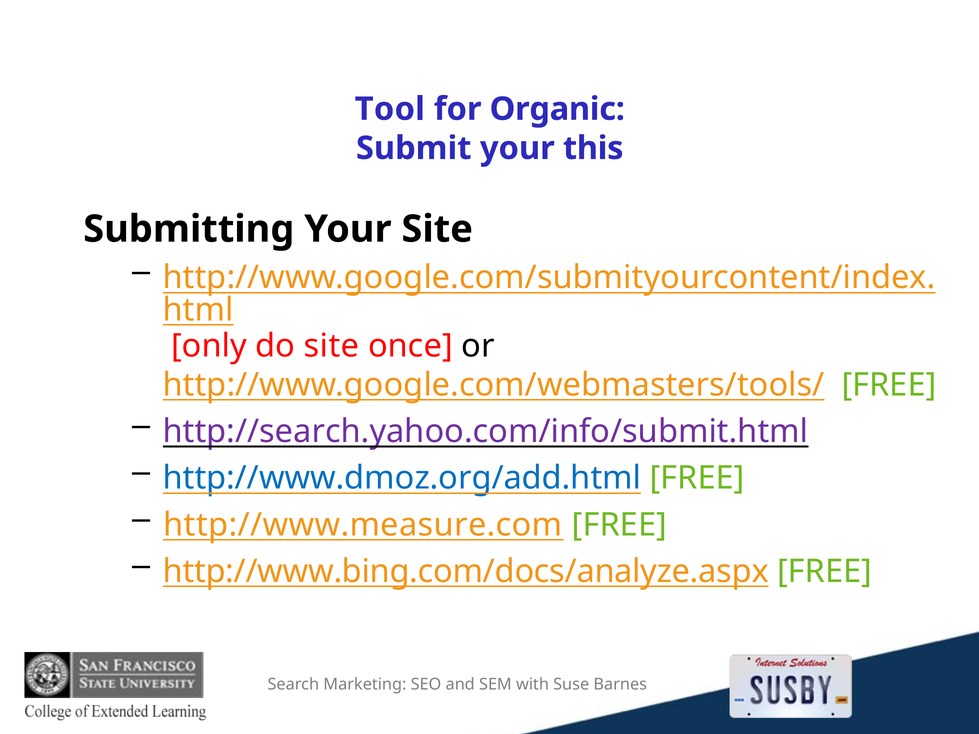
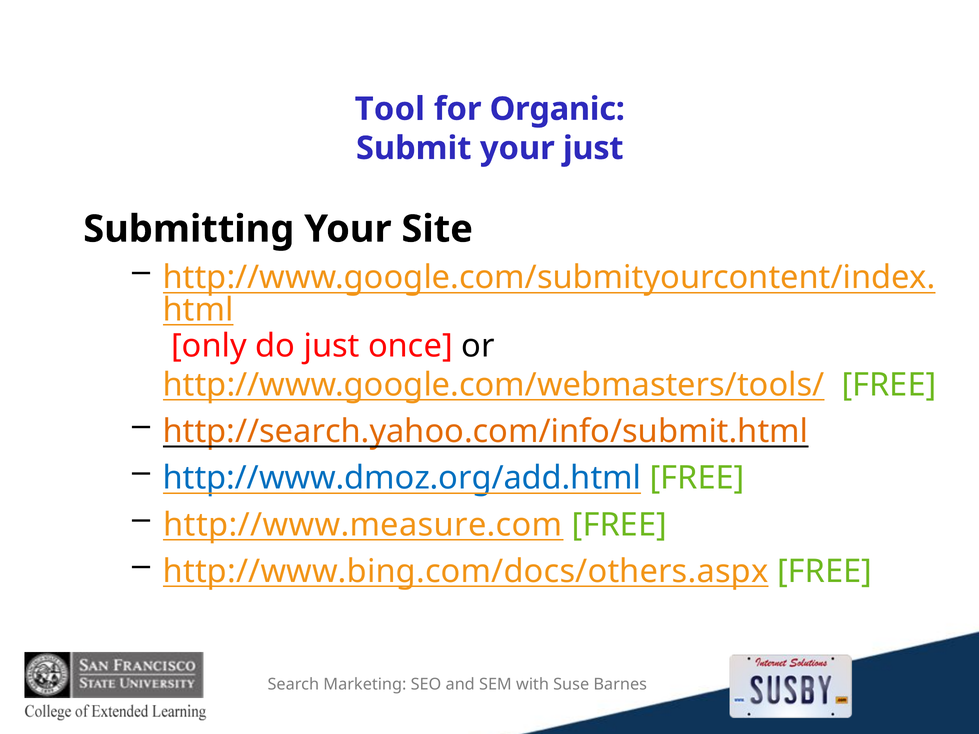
your this: this -> just (593, 148)
do site: site -> just (332, 346)
http://search.yahoo.com/info/submit.html colour: purple -> orange (486, 432)
http://www.bing.com/docs/analyze.aspx: http://www.bing.com/docs/analyze.aspx -> http://www.bing.com/docs/others.aspx (466, 572)
